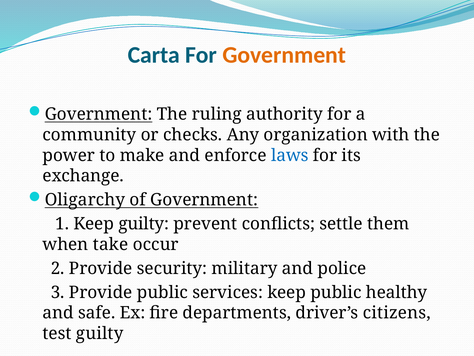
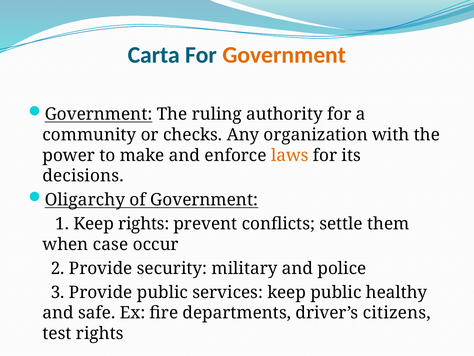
laws colour: blue -> orange (290, 155)
exchange: exchange -> decisions (83, 176)
Keep guilty: guilty -> rights (144, 224)
take: take -> case (111, 244)
test guilty: guilty -> rights (100, 333)
